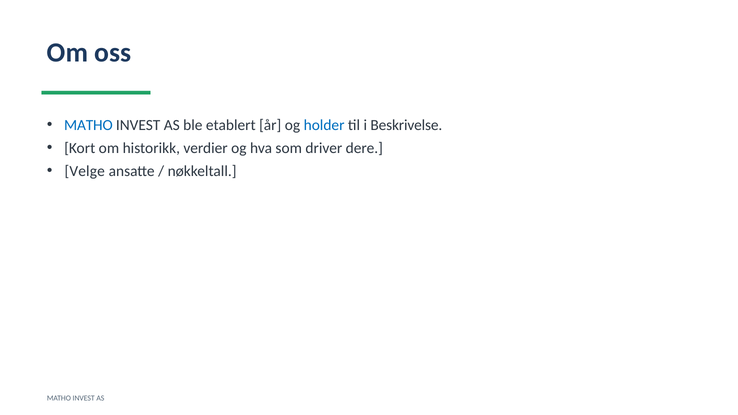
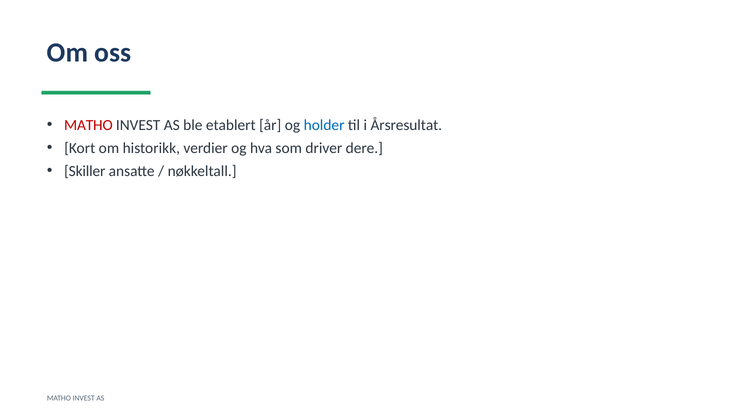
MATHO colour: blue -> red (88, 125)
Beskrivelse: Beskrivelse -> Årsresultat (406, 125)
Velge: Velge -> Skiller (85, 171)
